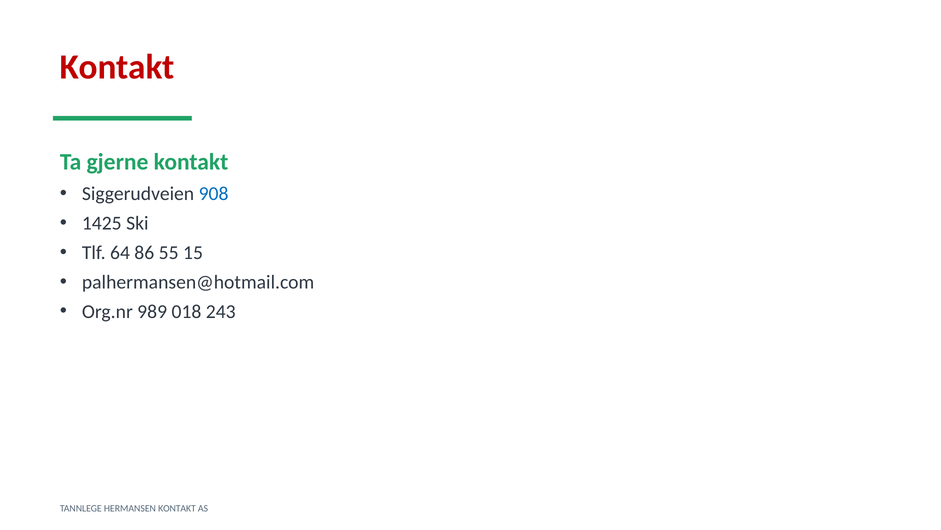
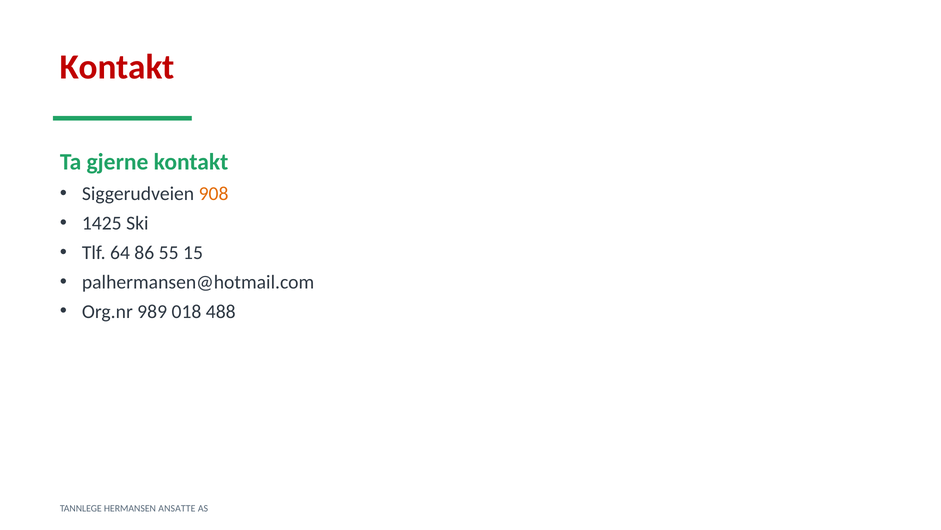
908 colour: blue -> orange (214, 193)
243: 243 -> 488 (221, 311)
HERMANSEN KONTAKT: KONTAKT -> ANSATTE (177, 508)
